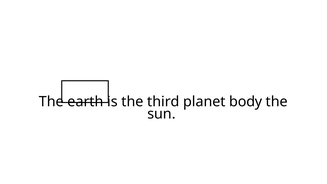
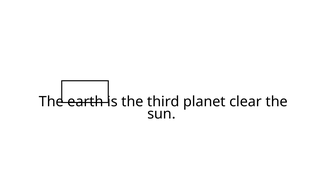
body: body -> clear (246, 102)
